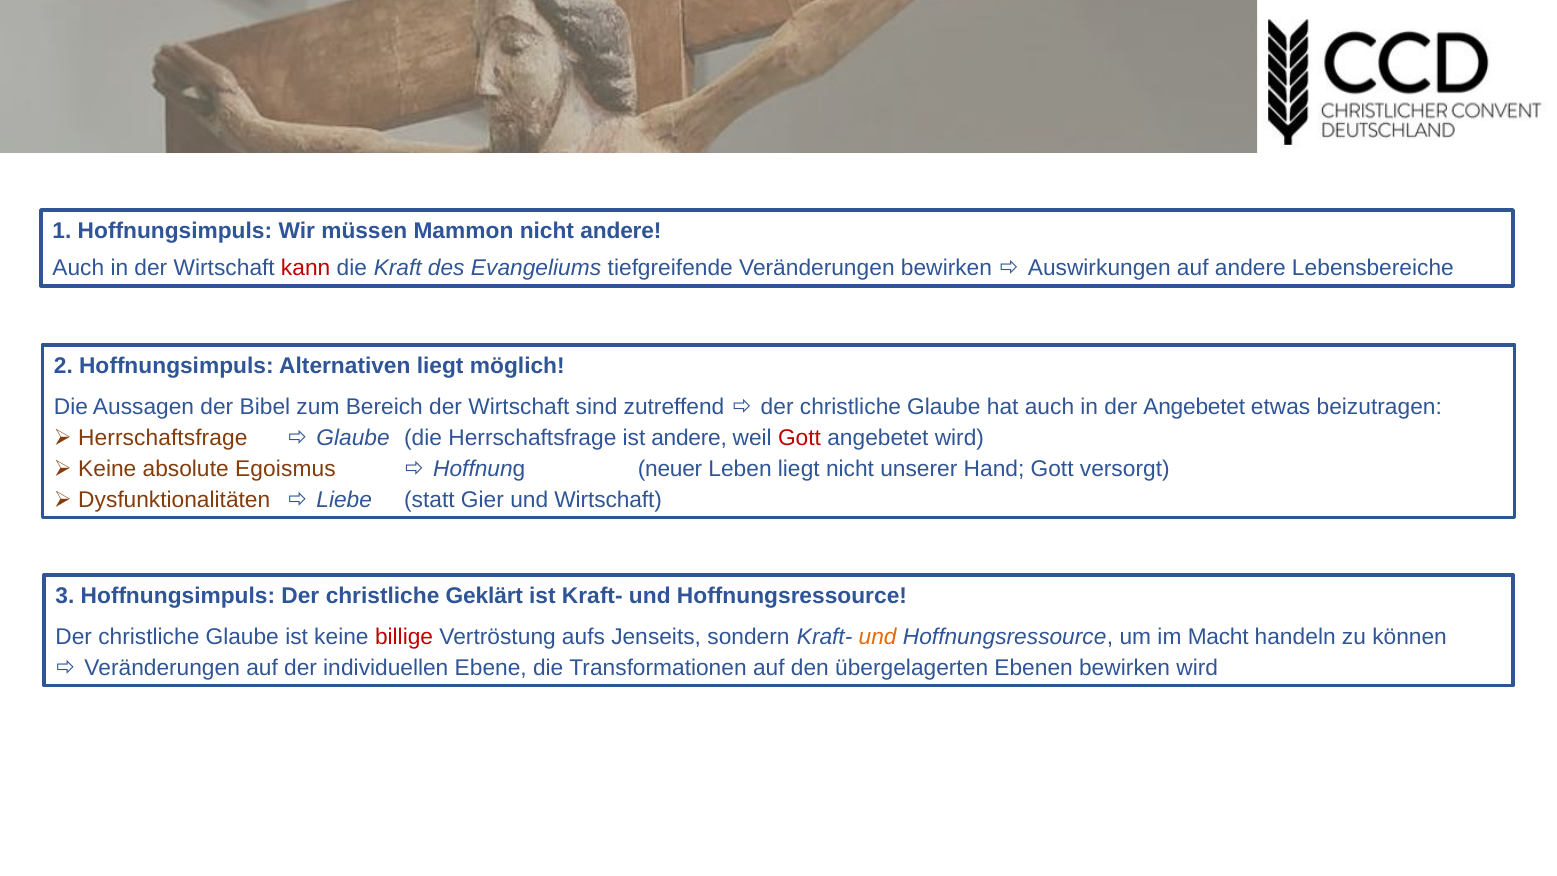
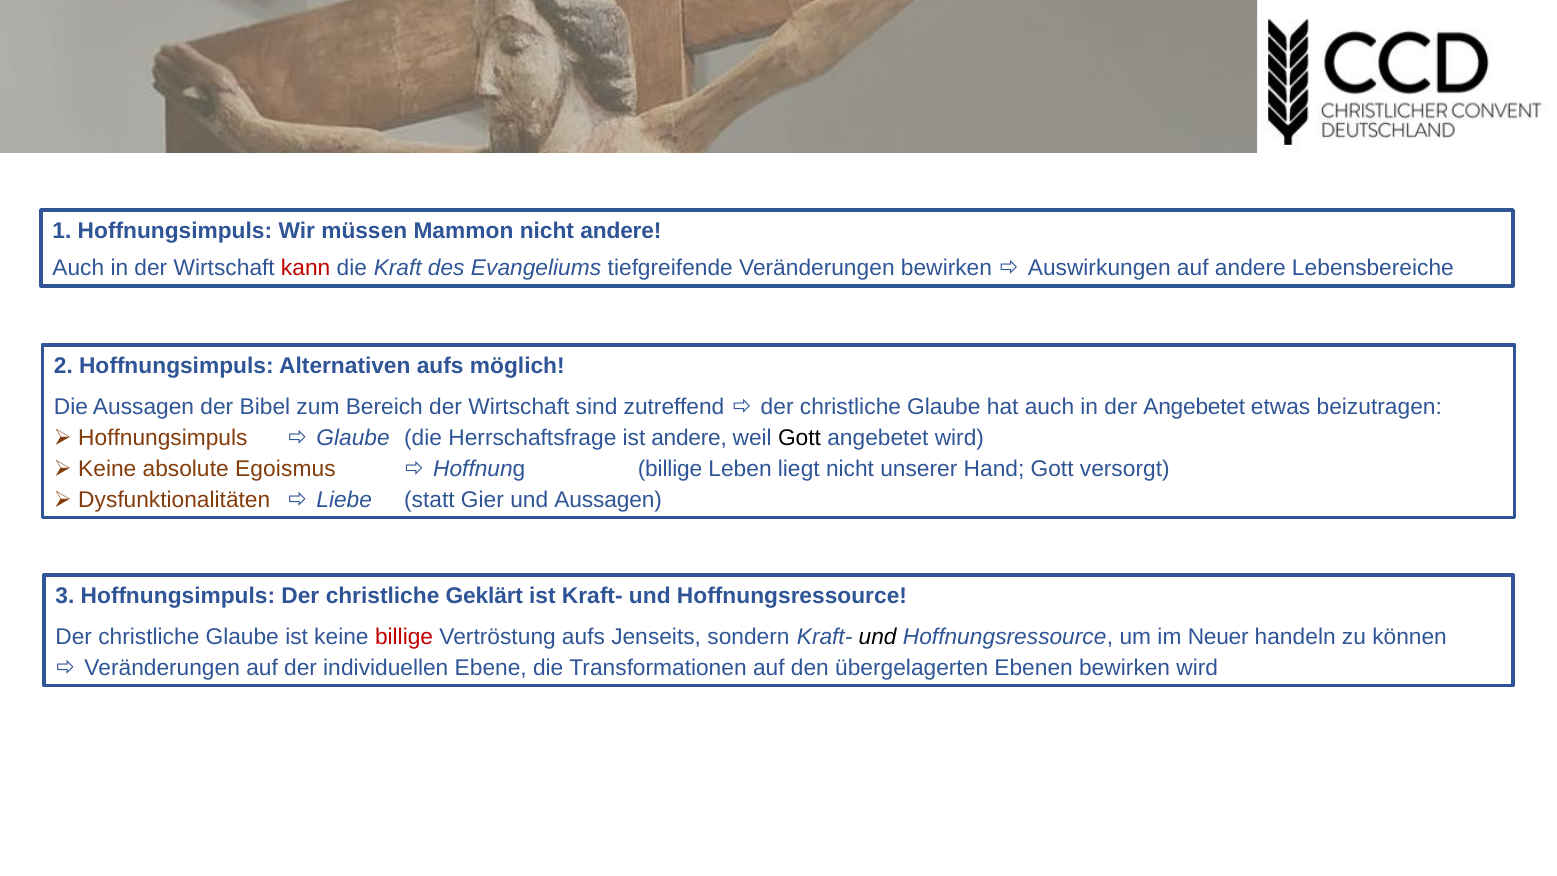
Alternativen liegt: liegt -> aufs (440, 366)
Herrschaftsfrage: Herrschaftsfrage -> Hoffnungsimpuls (163, 438)
Gott colour: red -> black (800, 438)
Hoffnung neuer: neuer -> billige (670, 469)
und Wirtschaft: Wirtschaft -> Aussagen (608, 500)
und colour: orange -> black (878, 637)
Macht: Macht -> Neuer (1218, 637)
